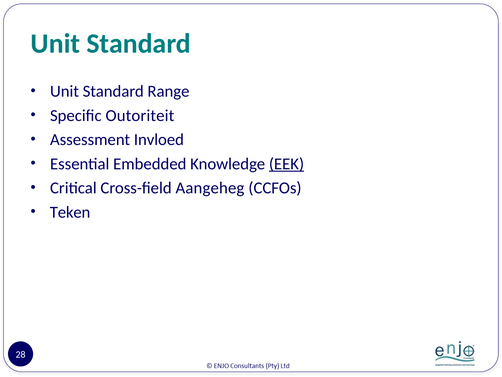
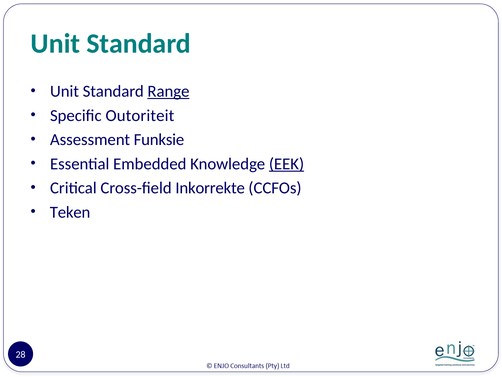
Range underline: none -> present (168, 91)
Invloed: Invloed -> Funksie (159, 140)
Aangeheg: Aangeheg -> Inkorrekte (210, 188)
